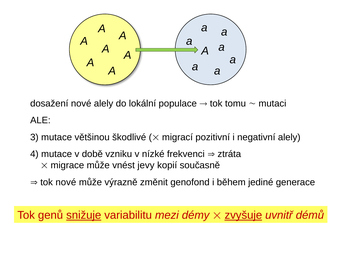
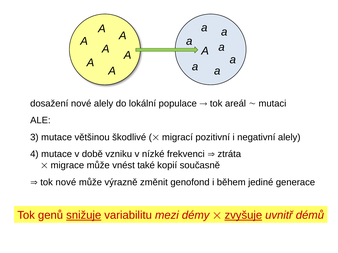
tomu: tomu -> areál (235, 104)
jevy: jevy -> také (146, 166)
